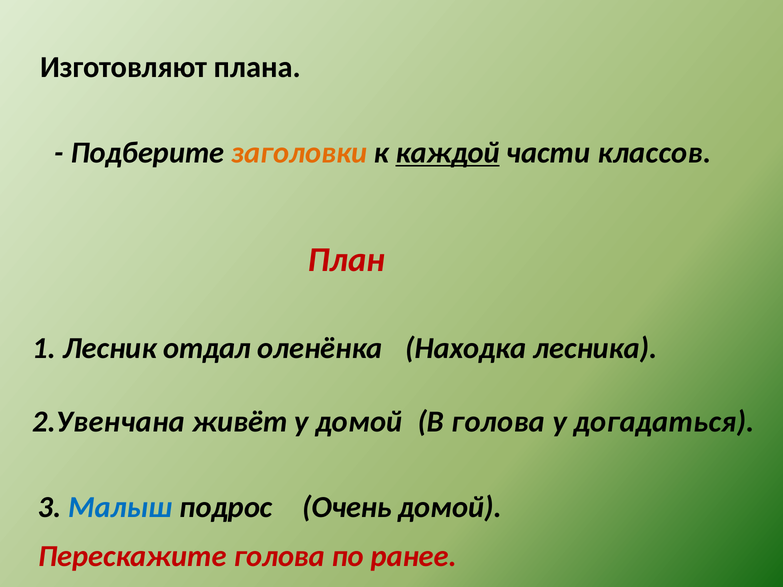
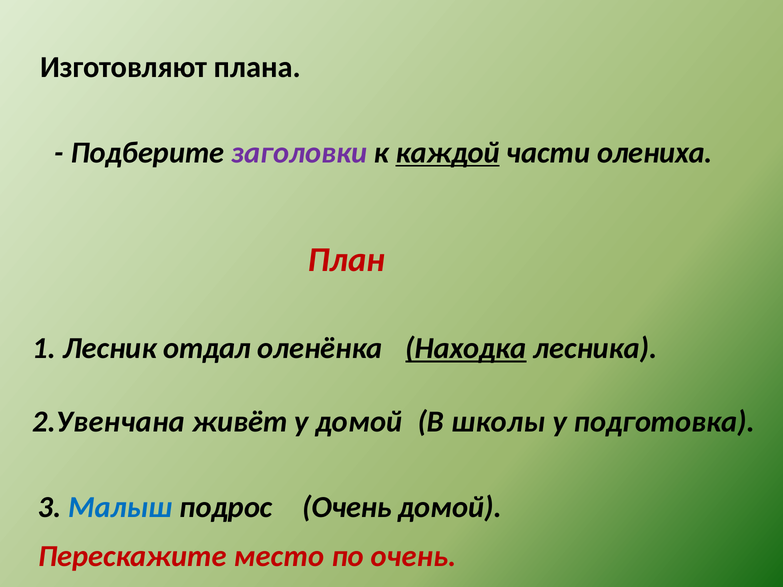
заголовки colour: orange -> purple (299, 153)
классов: классов -> олениха (655, 153)
Находка underline: none -> present (466, 348)
В голова: голова -> школы (498, 422)
догадаться: догадаться -> подготовка (664, 422)
Перескажите голова: голова -> место (279, 556)
по ранее: ранее -> очень (414, 556)
